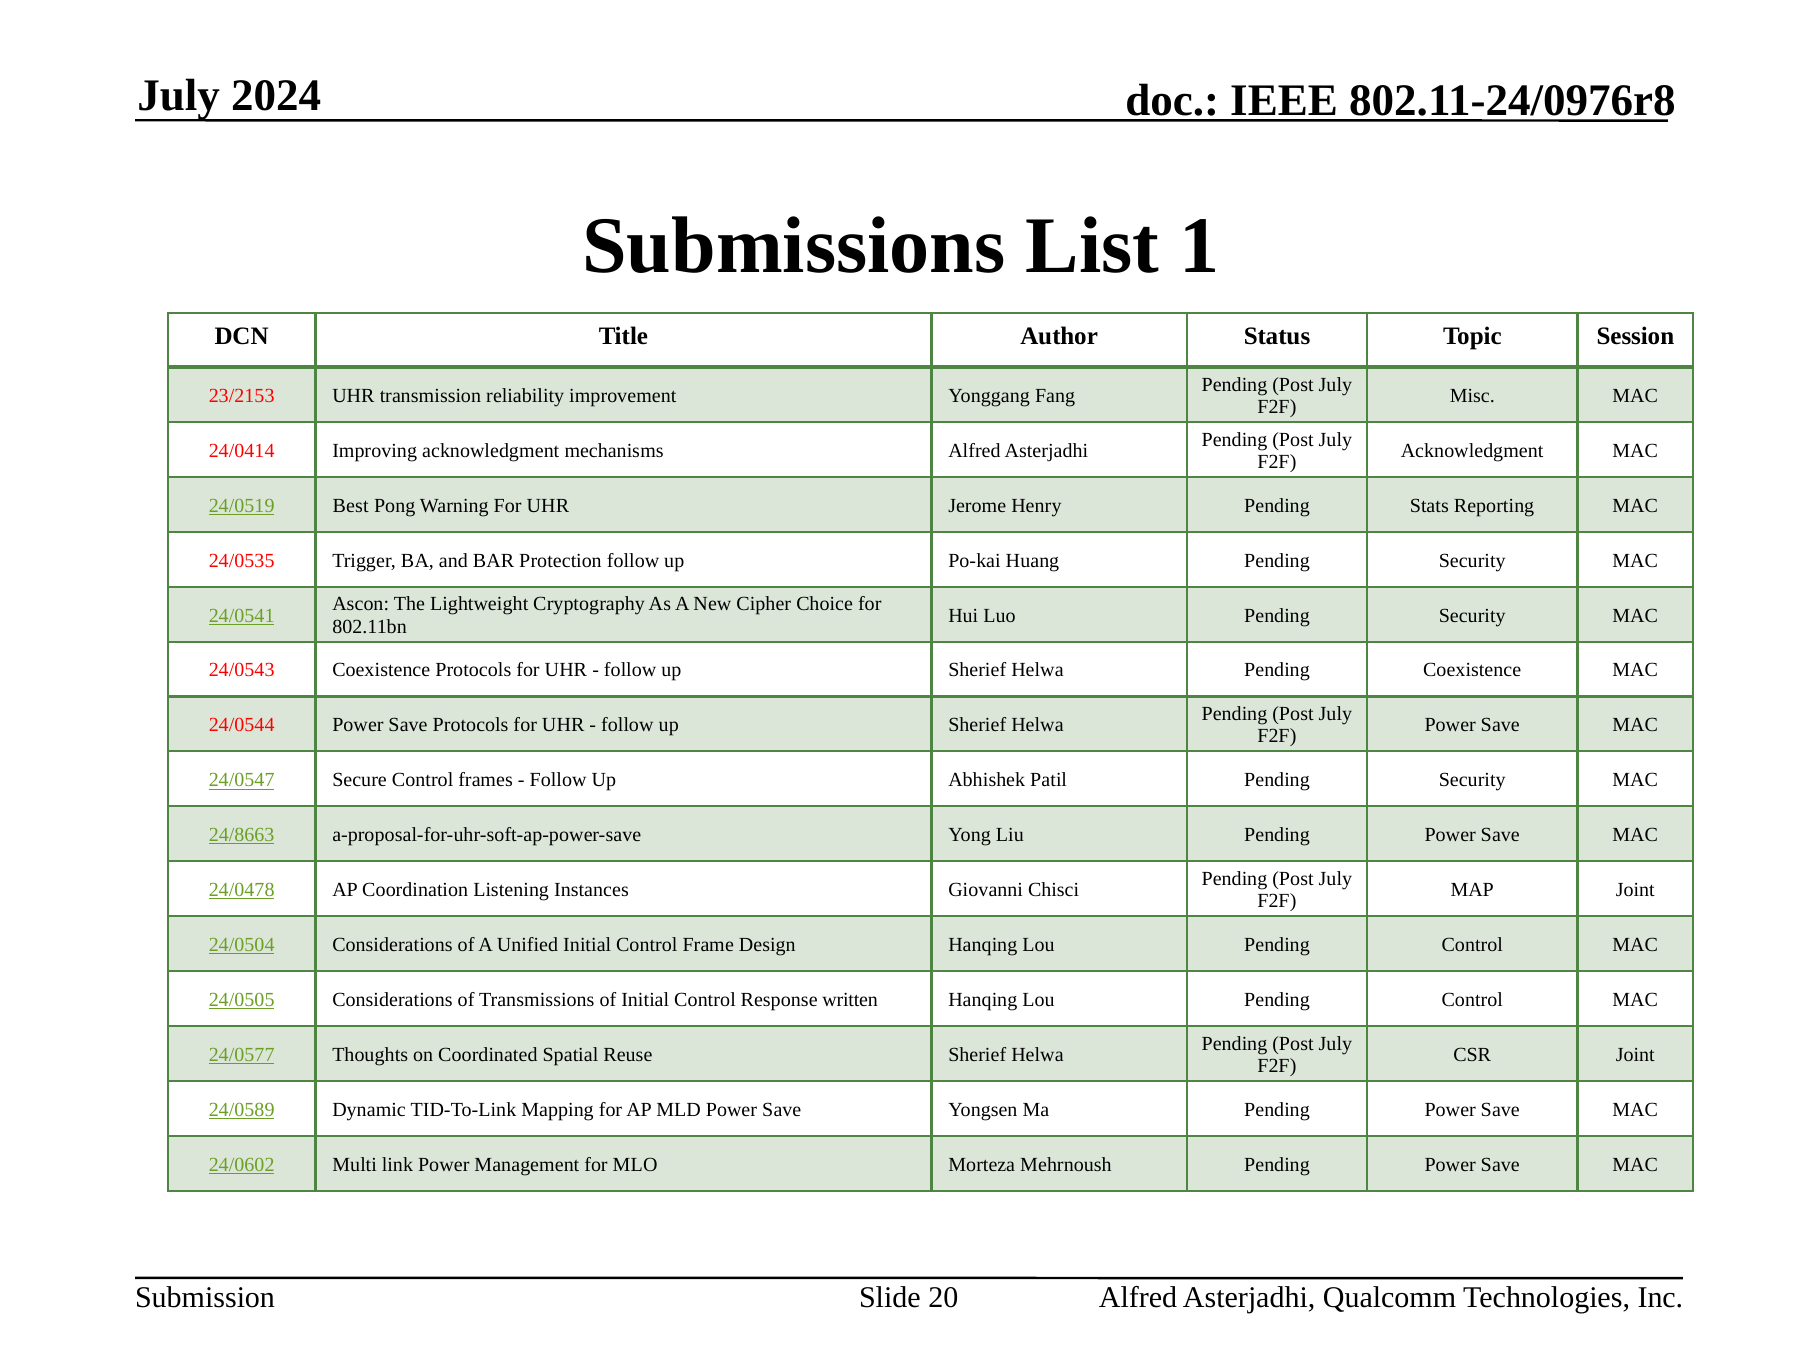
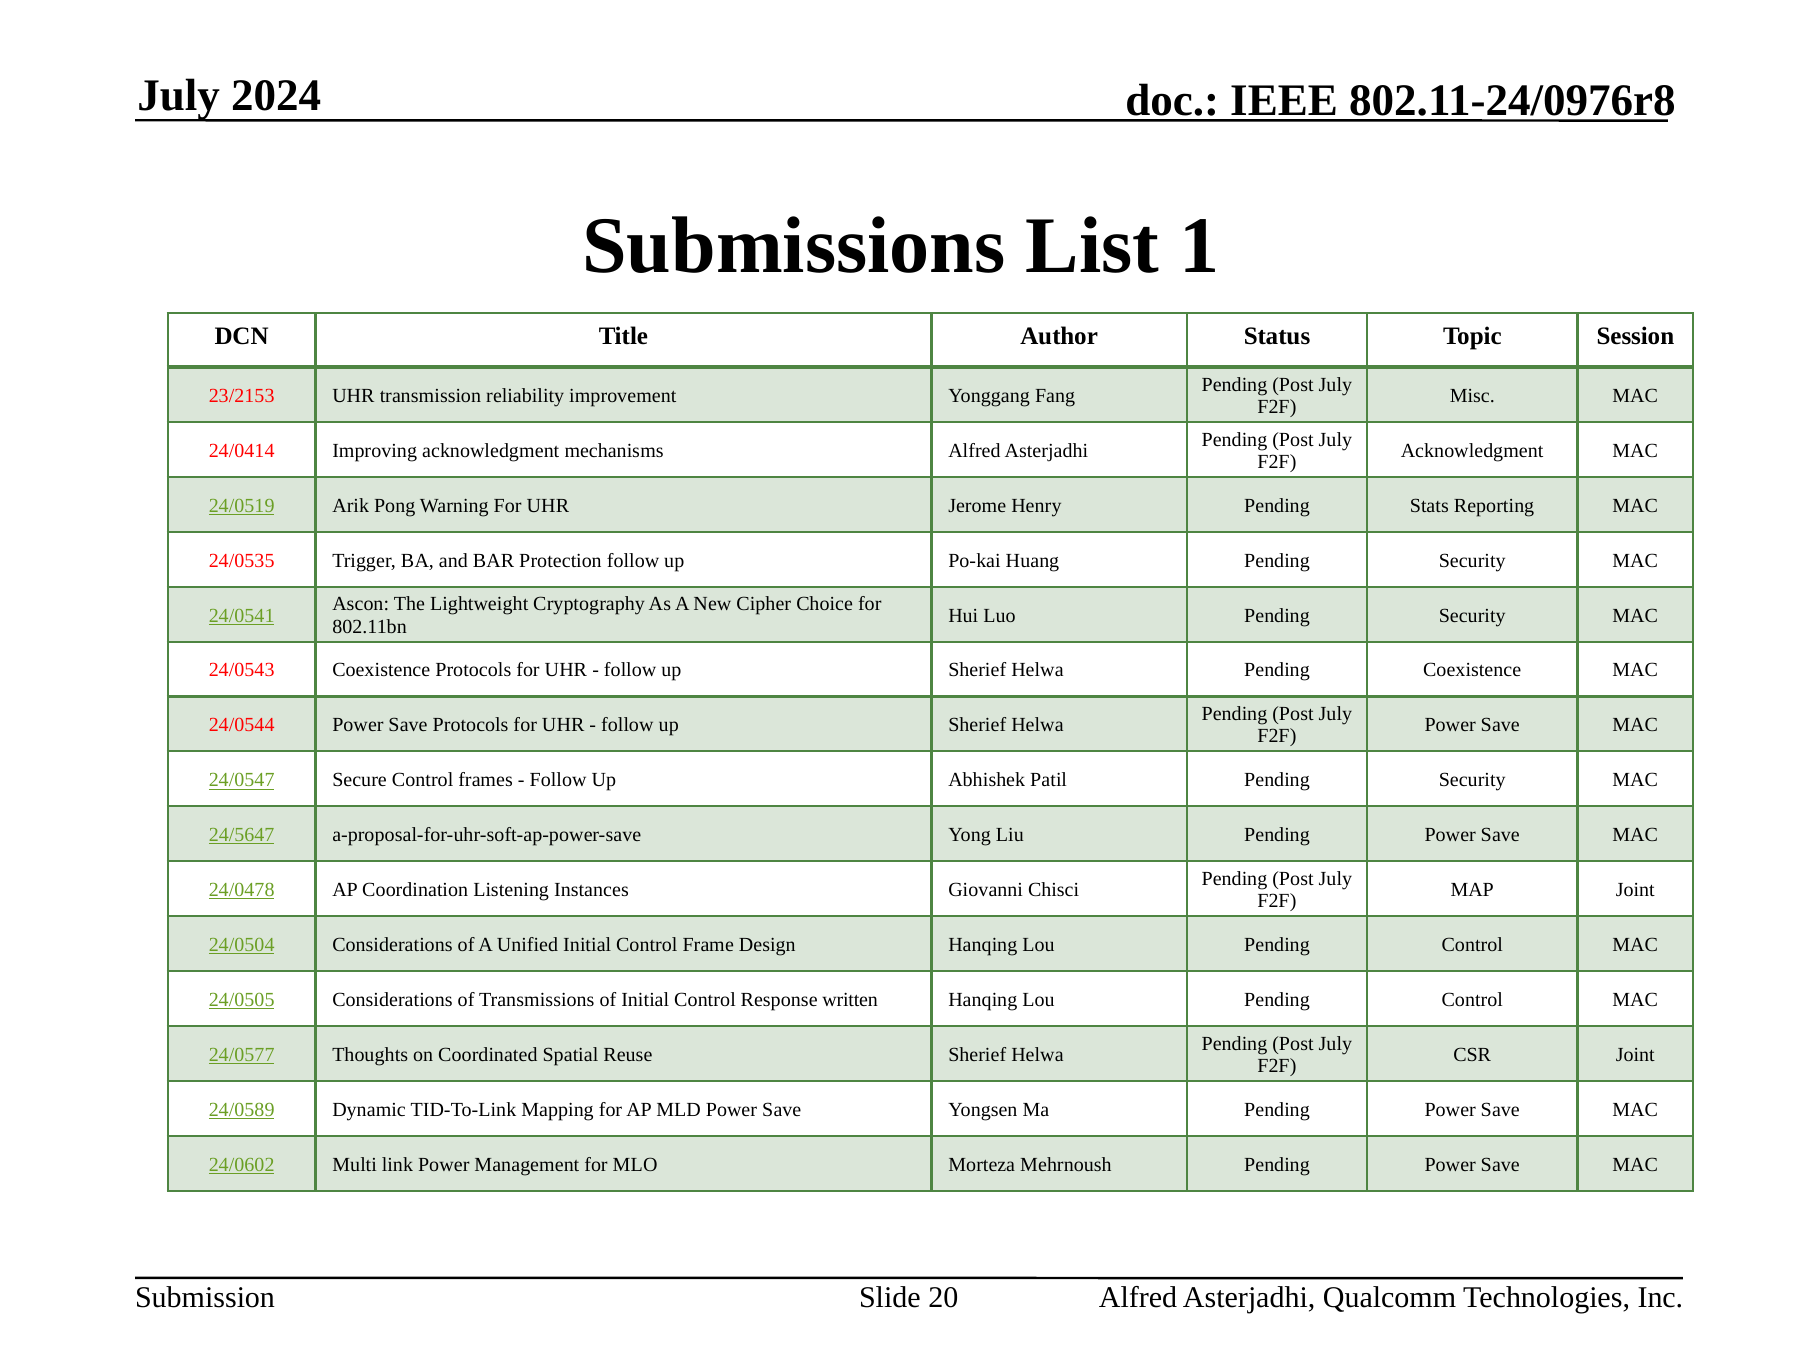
Best: Best -> Arik (351, 505)
24/8663: 24/8663 -> 24/5647 (242, 835)
